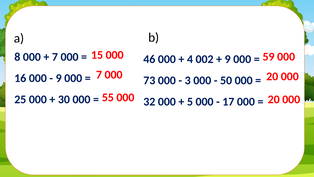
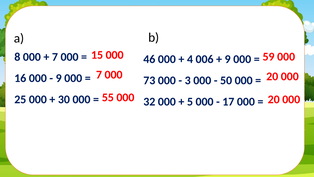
002: 002 -> 006 (205, 59)
